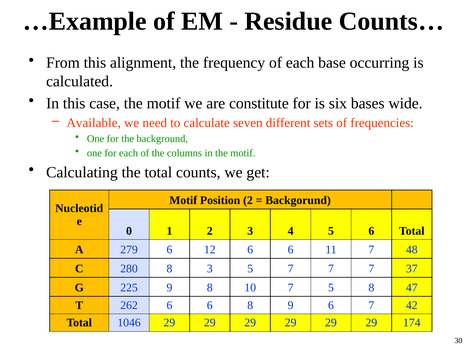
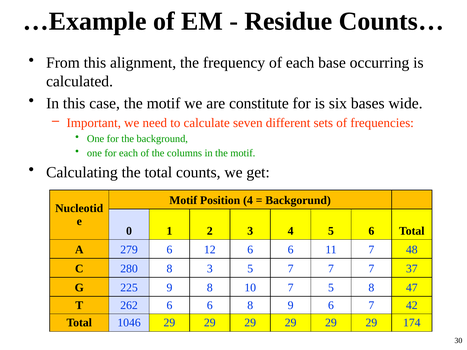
Available: Available -> Important (94, 123)
Position 2: 2 -> 4 (248, 200)
